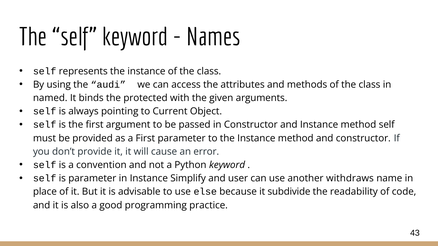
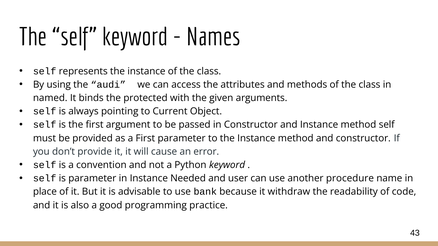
Simplify: Simplify -> Needed (188, 179)
withdraws: withdraws -> procedure (350, 179)
else: else -> bank (205, 192)
subdivide: subdivide -> withdraw (289, 192)
